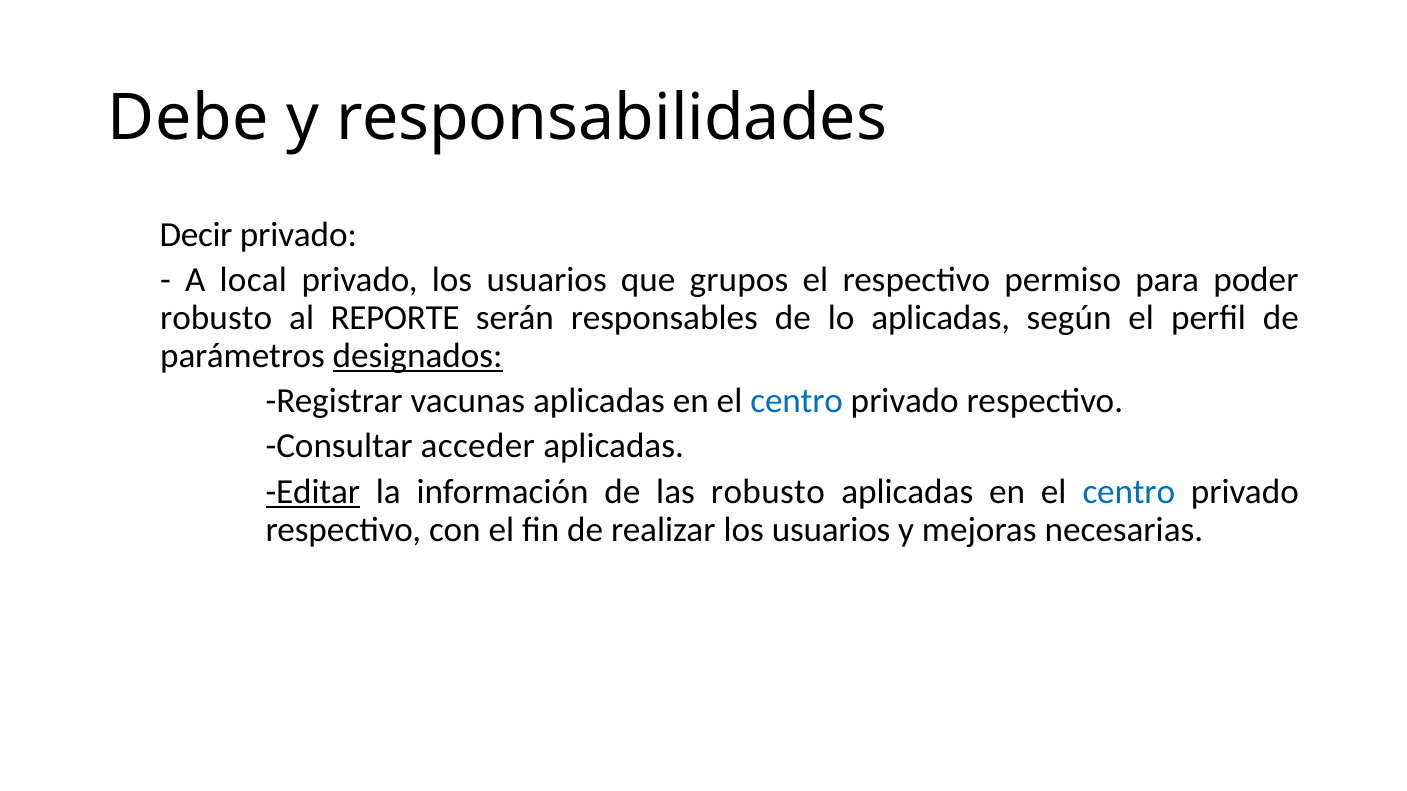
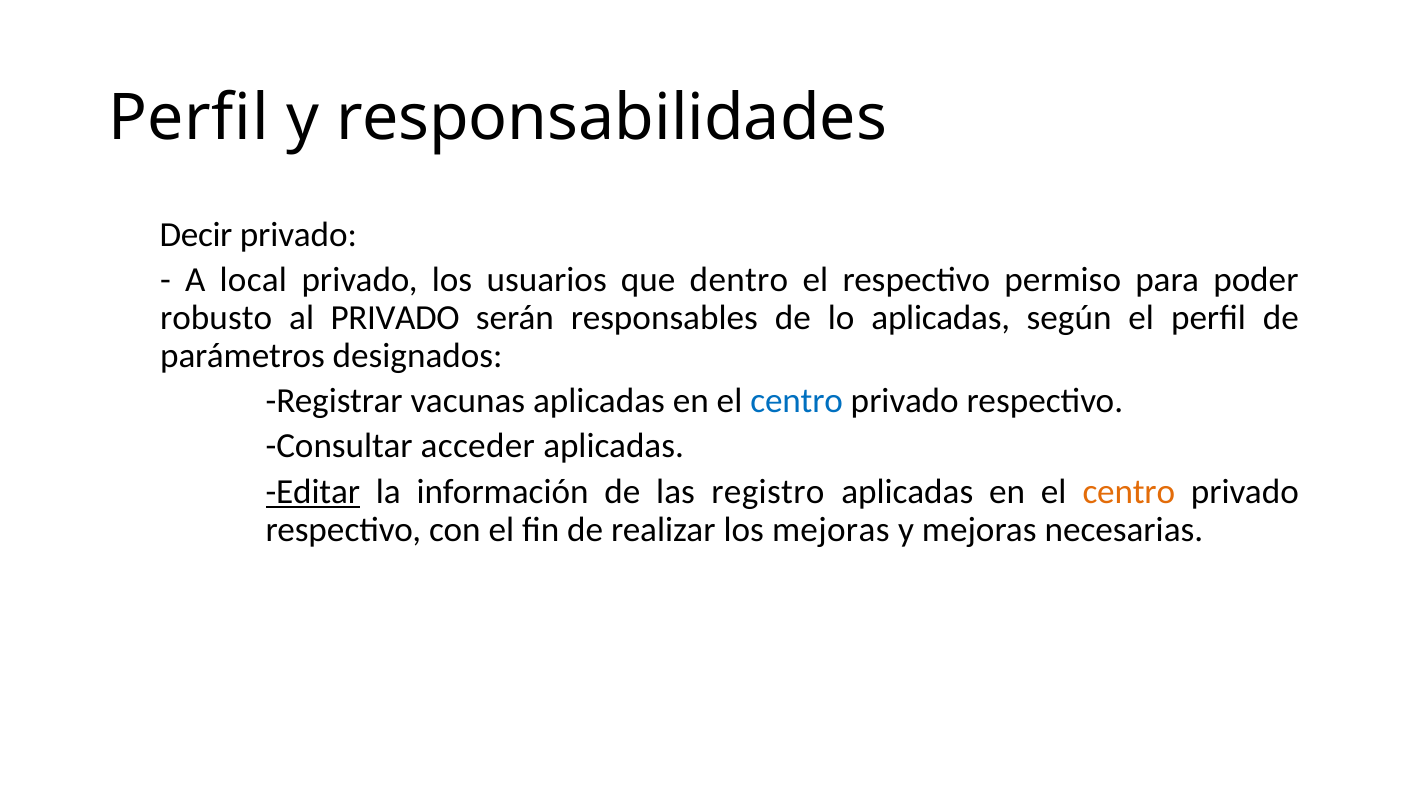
Debe: Debe -> Perfil (188, 118)
grupos: grupos -> dentro (739, 280)
al REPORTE: REPORTE -> PRIVADO (395, 318)
designados underline: present -> none (418, 356)
las robusto: robusto -> registro (768, 492)
centro colour: blue -> orange (1129, 492)
realizar los usuarios: usuarios -> mejoras (831, 530)
